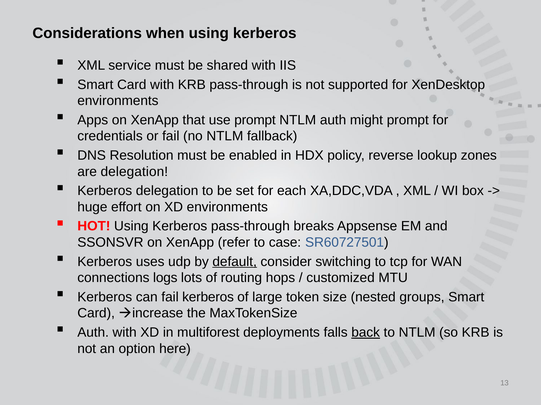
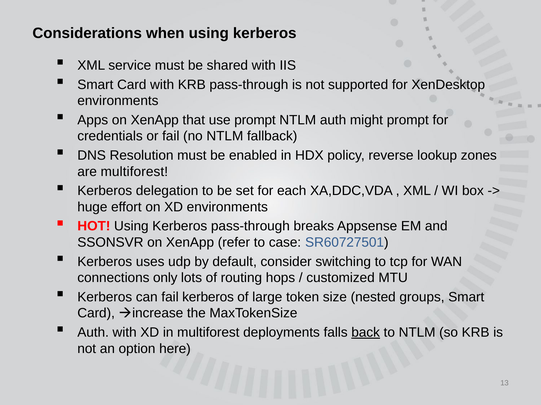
are delegation: delegation -> multiforest (134, 172)
default underline: present -> none (235, 262)
logs: logs -> only (165, 278)
